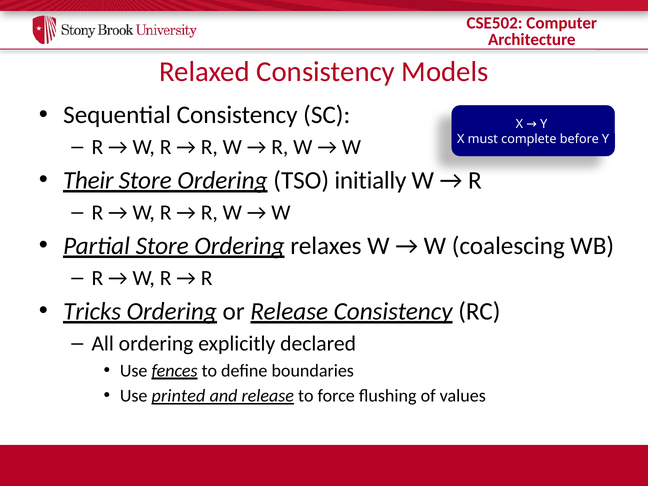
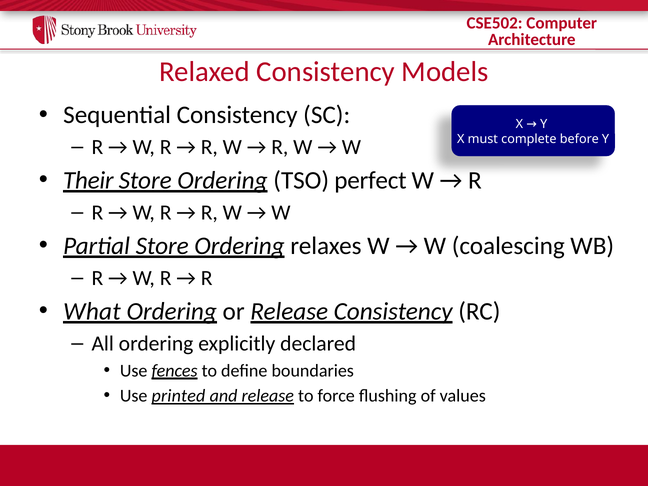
initially: initially -> perfect (370, 181)
Tricks: Tricks -> What (92, 311)
